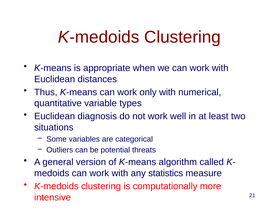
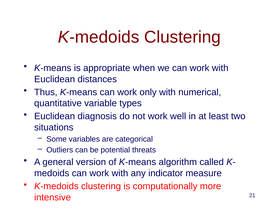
statistics: statistics -> indicator (166, 173)
